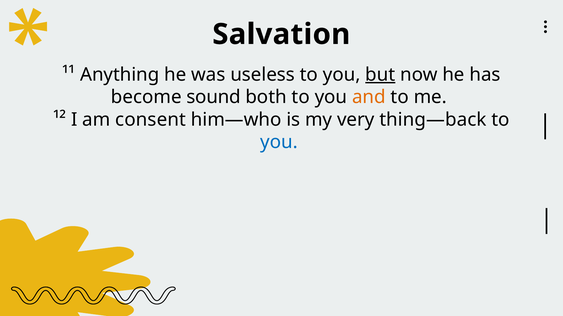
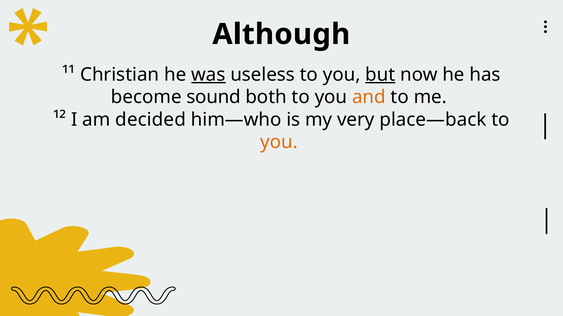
Salvation: Salvation -> Although (281, 34)
Anything: Anything -> Christian (120, 75)
was underline: none -> present (208, 75)
consent: consent -> decided (151, 120)
thing—back: thing—back -> place—back (433, 120)
you colour: blue -> orange (279, 142)
